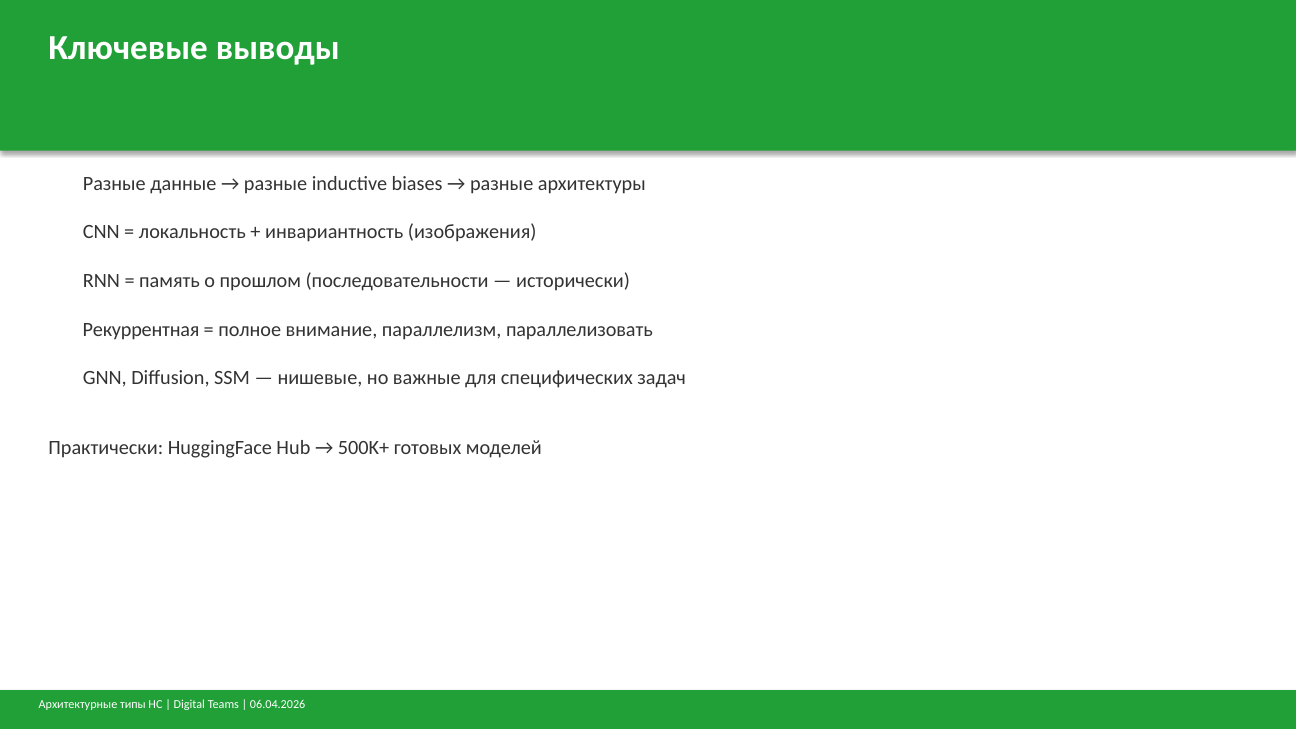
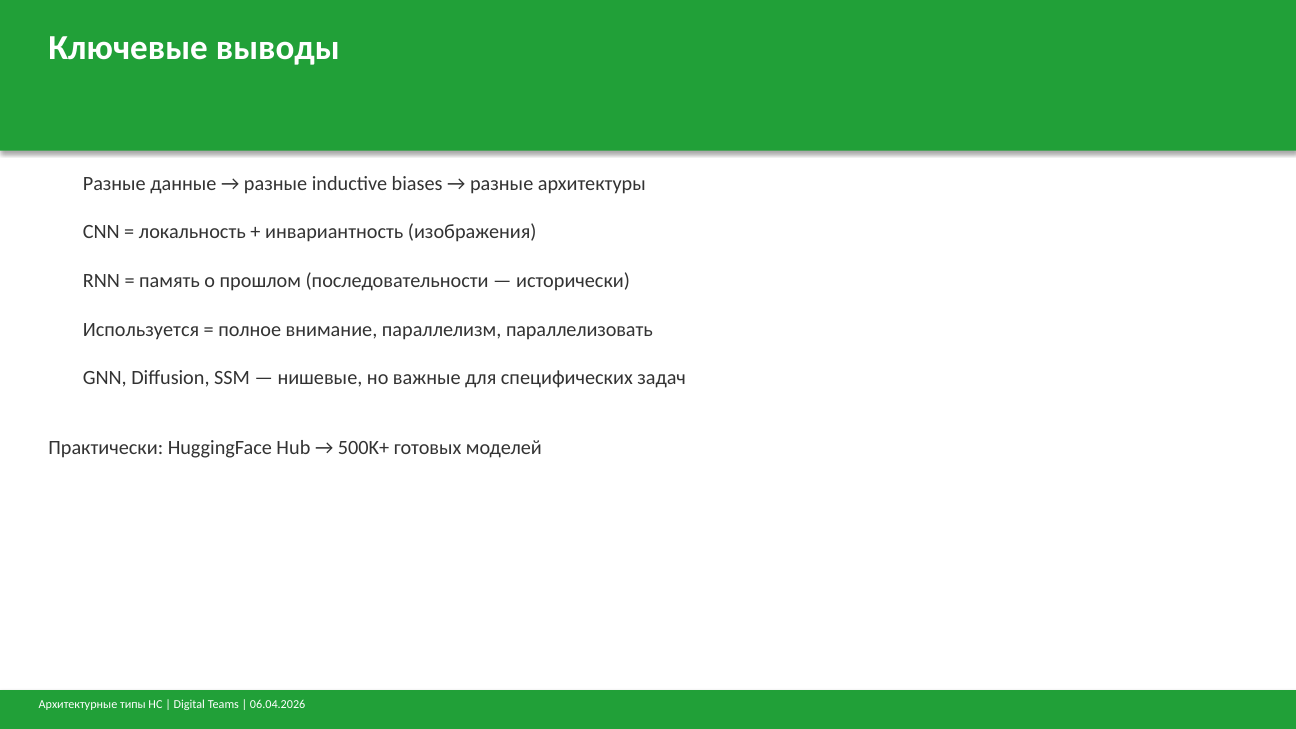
Рекуррентная: Рекуррентная -> Используется (141, 329)
